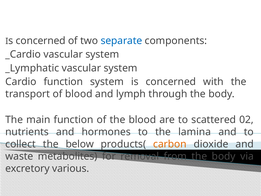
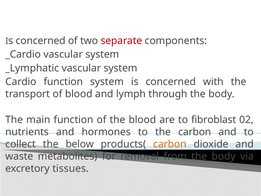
separate colour: blue -> red (121, 41)
scattered: scattered -> fibroblast (214, 120)
the lamina: lamina -> carbon (195, 132)
various: various -> tissues (71, 168)
